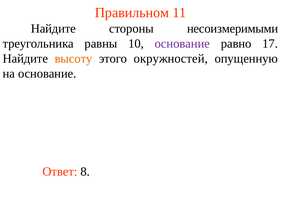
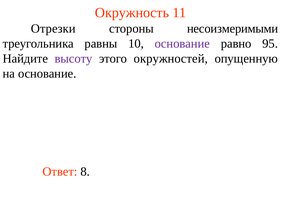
Правильном: Правильном -> Окружность (132, 13)
Найдите: Найдите -> Отрезки (53, 28)
17: 17 -> 95 (270, 43)
высоту colour: orange -> purple (74, 58)
